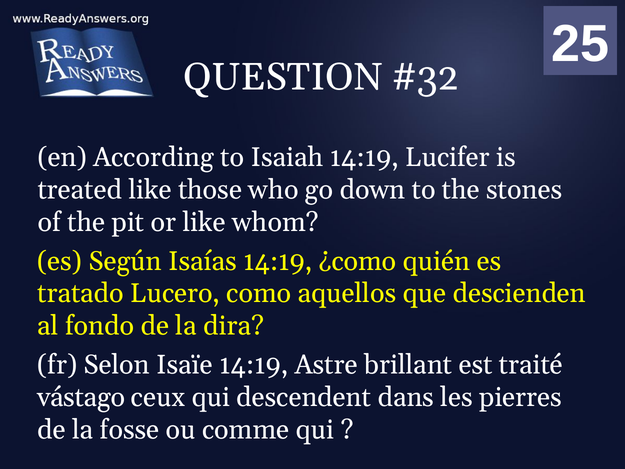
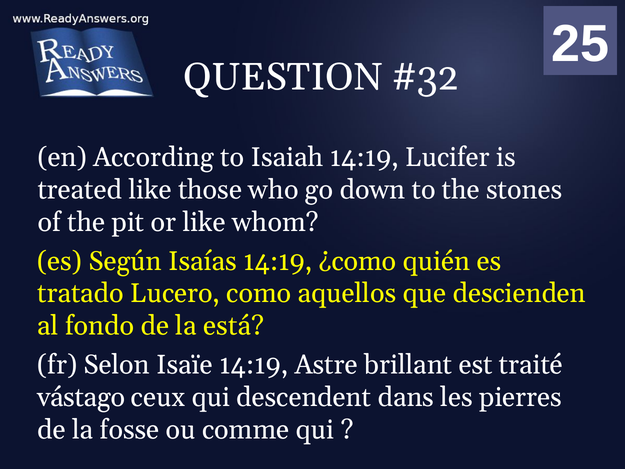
dira: dira -> está (234, 326)
